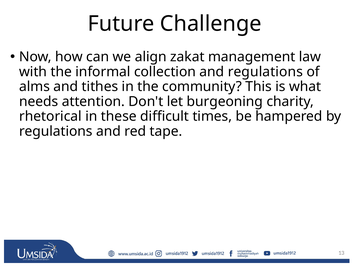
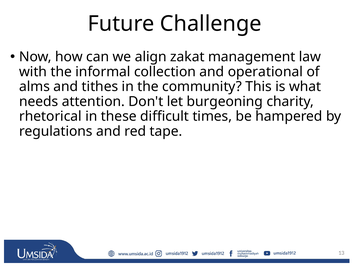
and regulations: regulations -> operational (265, 72)
